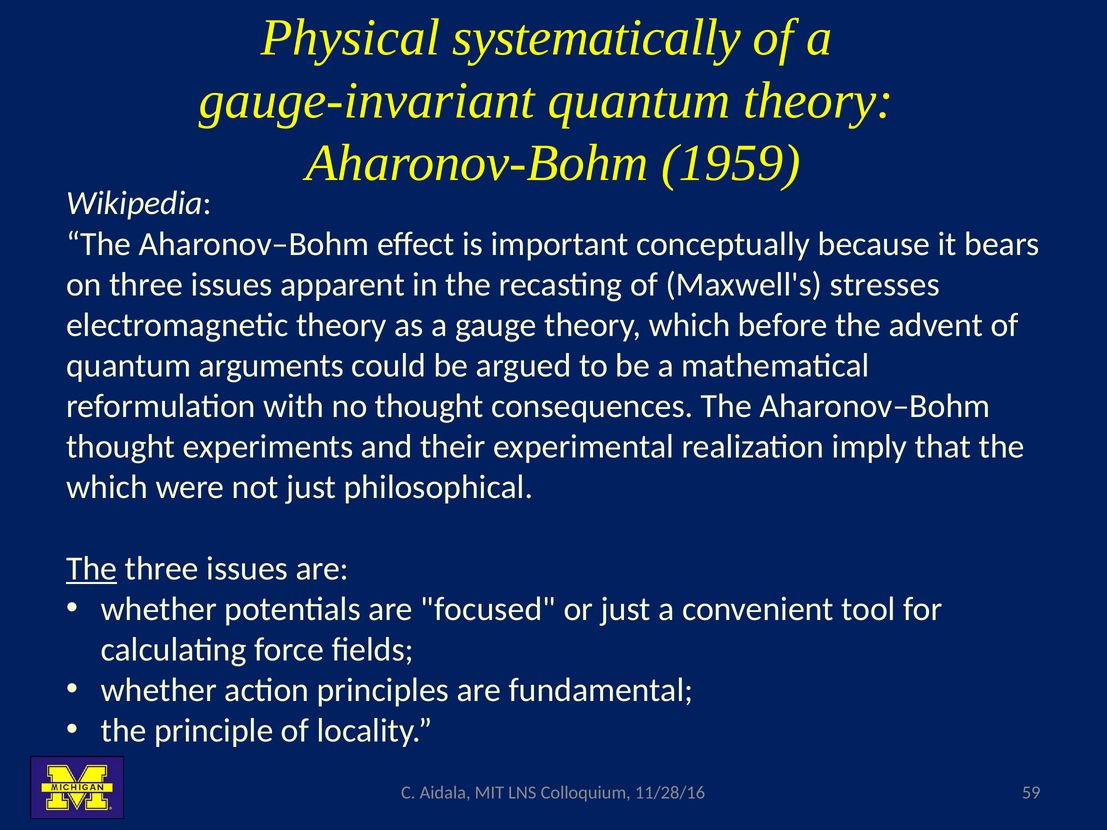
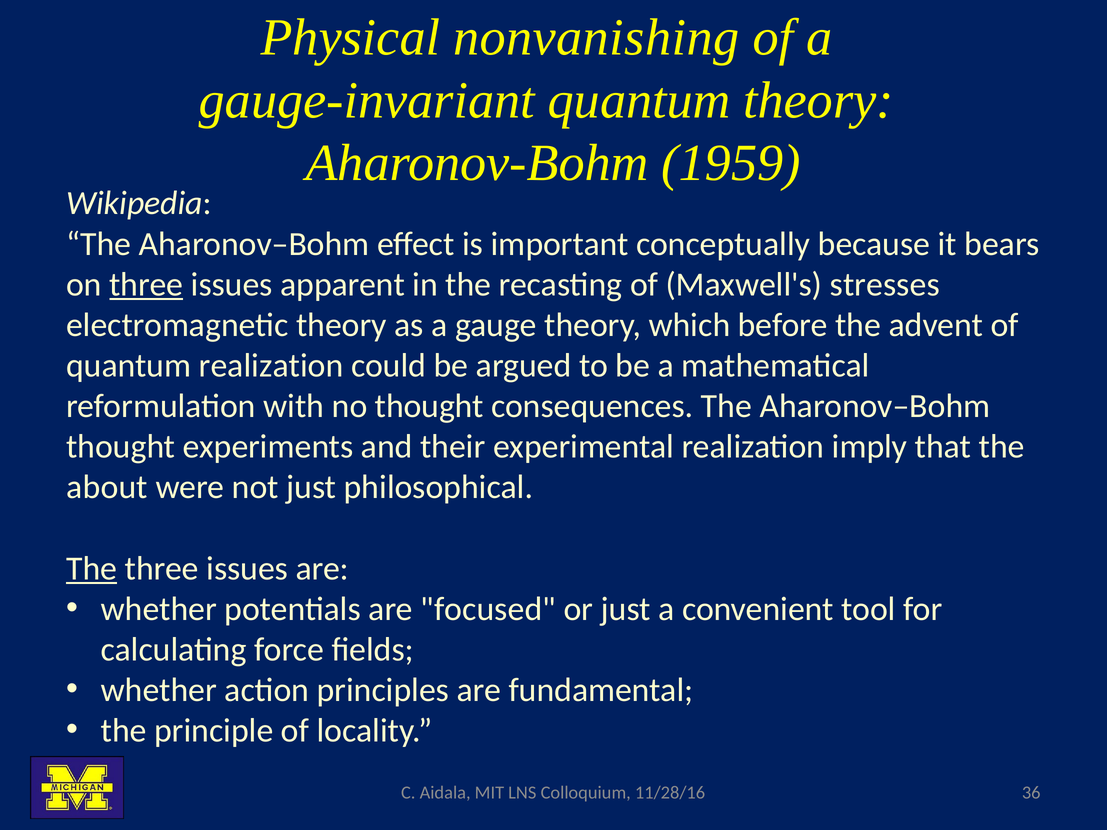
systematically: systematically -> nonvanishing (596, 38)
three underline: none -> present (146, 285)
quantum arguments: arguments -> realization (271, 366)
which: which -> about (107, 487)
59: 59 -> 36 (1031, 793)
